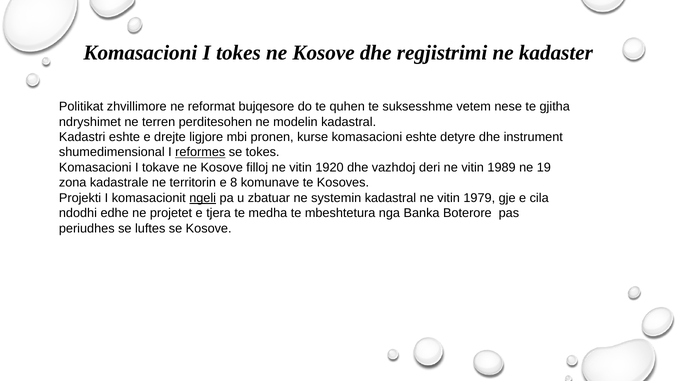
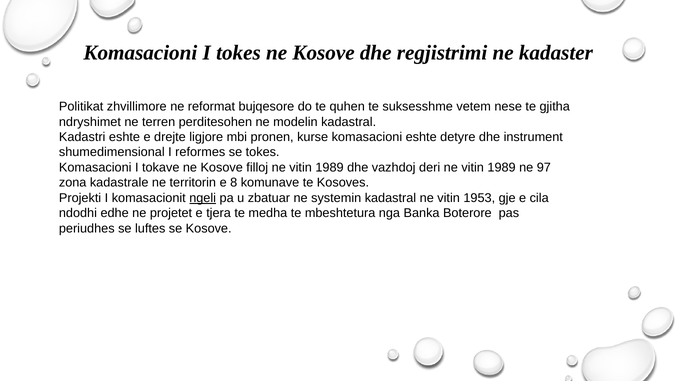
reformes underline: present -> none (200, 152)
filloj ne vitin 1920: 1920 -> 1989 (330, 167)
19: 19 -> 97 (544, 167)
1979: 1979 -> 1953 (479, 198)
